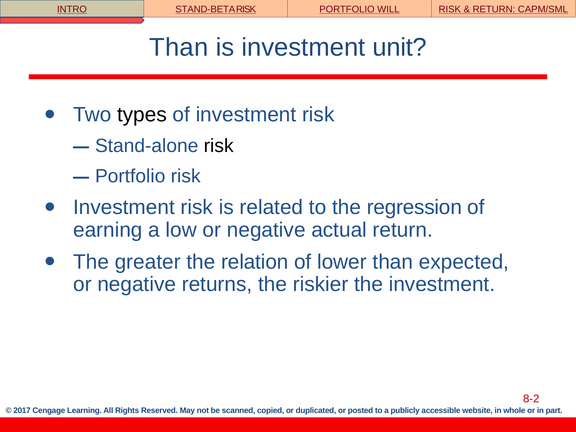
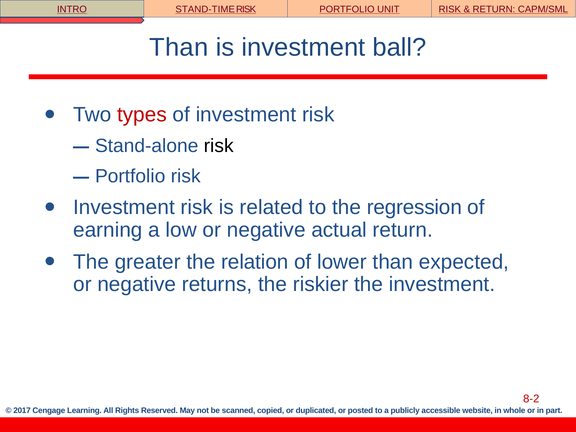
STAND-BETA: STAND-BETA -> STAND-TIME (205, 9)
WILL: WILL -> UNIT (388, 9)
unit: unit -> ball (399, 47)
types colour: black -> red (142, 115)
